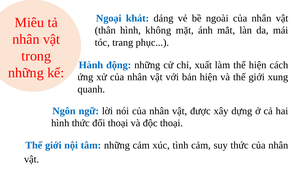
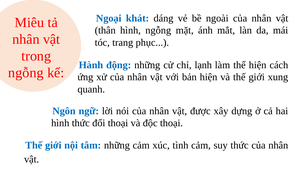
hình không: không -> ngỗng (158, 30)
xuất: xuất -> lạnh (203, 65)
những: những -> ngỗng (26, 73)
